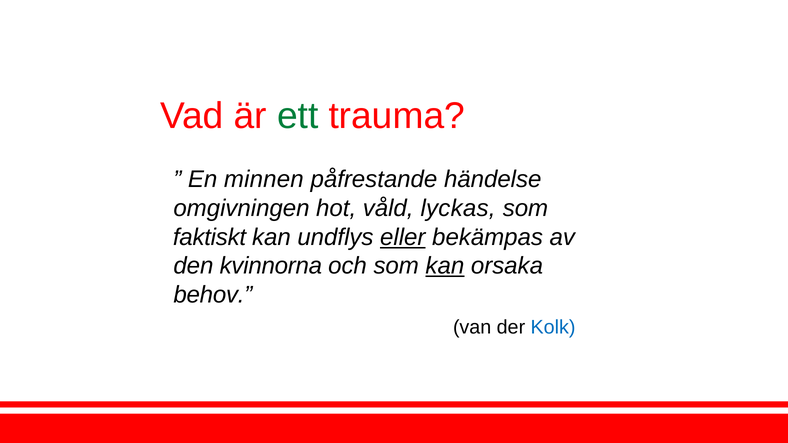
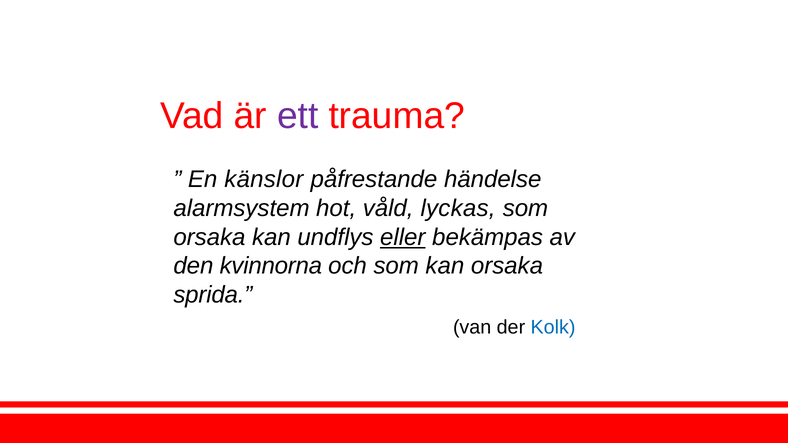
ett colour: green -> purple (298, 116)
minnen: minnen -> känslor (264, 180)
omgivningen: omgivningen -> alarmsystem (241, 208)
faktiskt: faktiskt -> orsaka (209, 237)
kan underline: present -> none (445, 266)
behov: behov -> sprida (213, 295)
